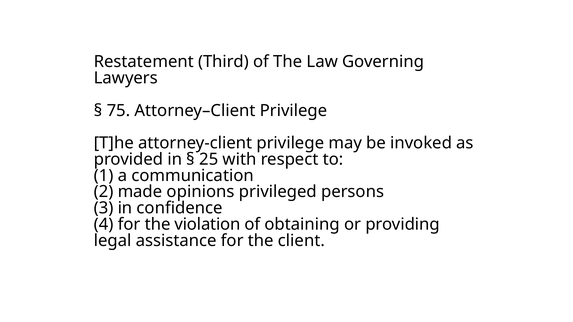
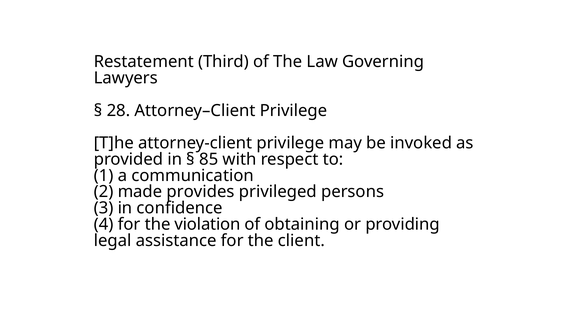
75: 75 -> 28 (118, 111)
25: 25 -> 85 (209, 159)
opinions: opinions -> provides (201, 192)
